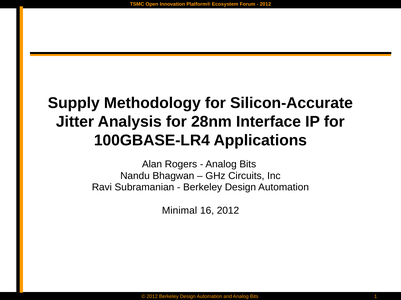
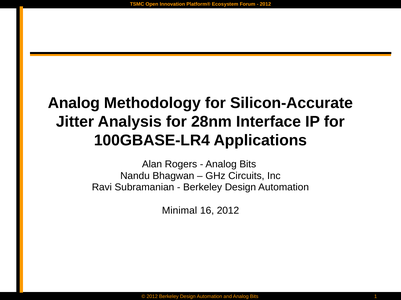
Supply: Supply -> Analog (74, 103)
